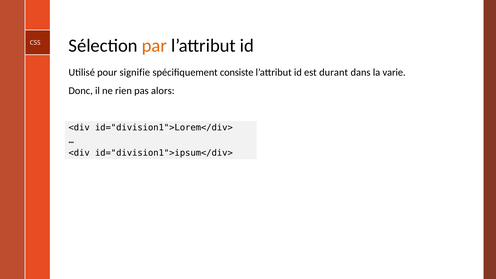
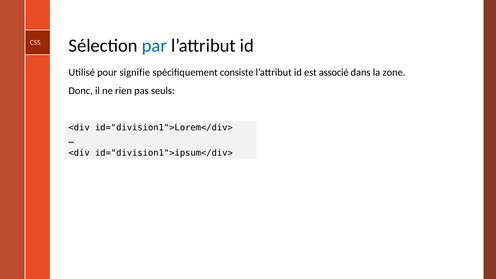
par colour: orange -> blue (154, 46)
durant: durant -> associé (334, 73)
varie: varie -> zone (394, 73)
alors: alors -> seuls (163, 91)
